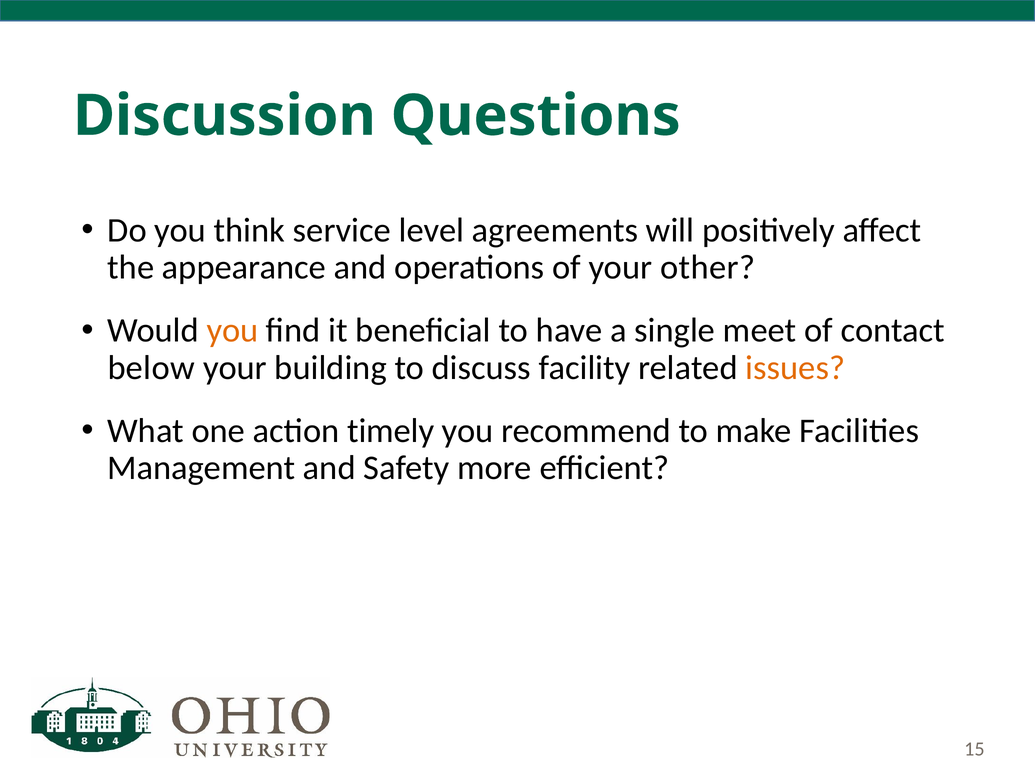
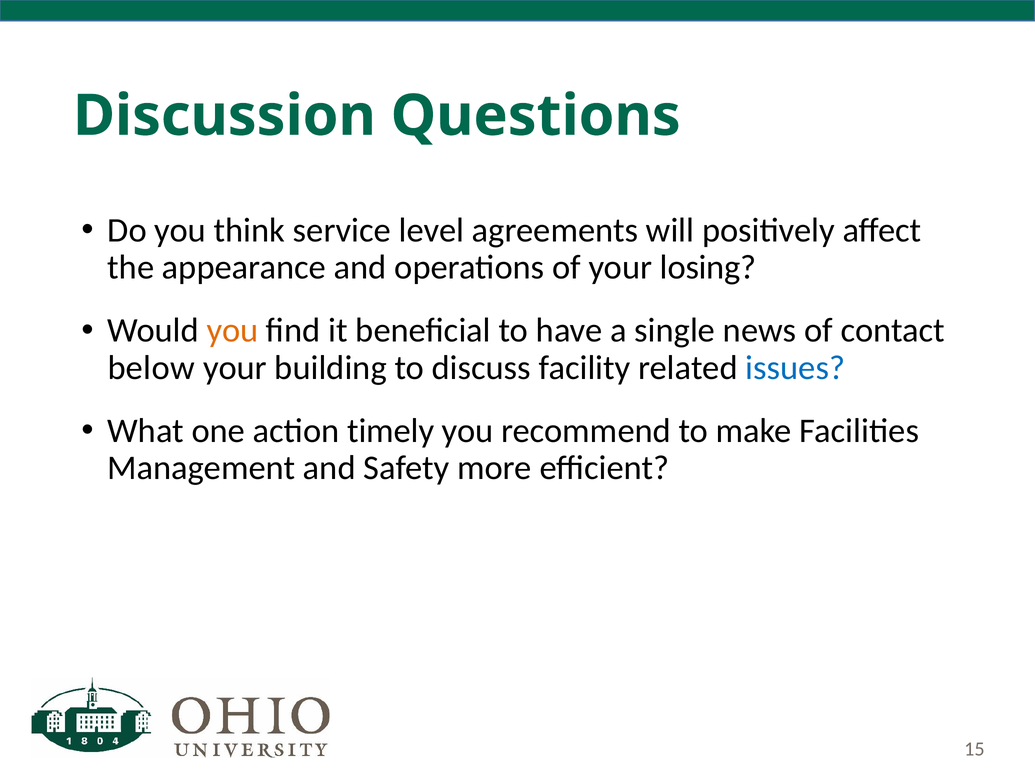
other: other -> losing (708, 267)
meet: meet -> news (760, 331)
issues colour: orange -> blue (795, 368)
